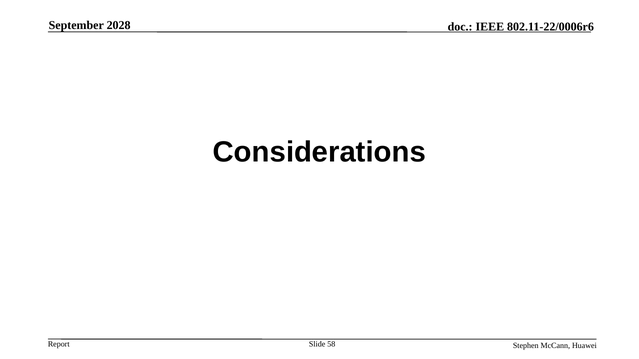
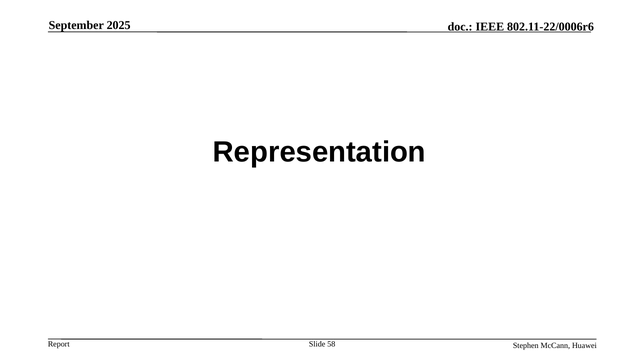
2028: 2028 -> 2025 (119, 25)
Considerations: Considerations -> Representation (319, 152)
